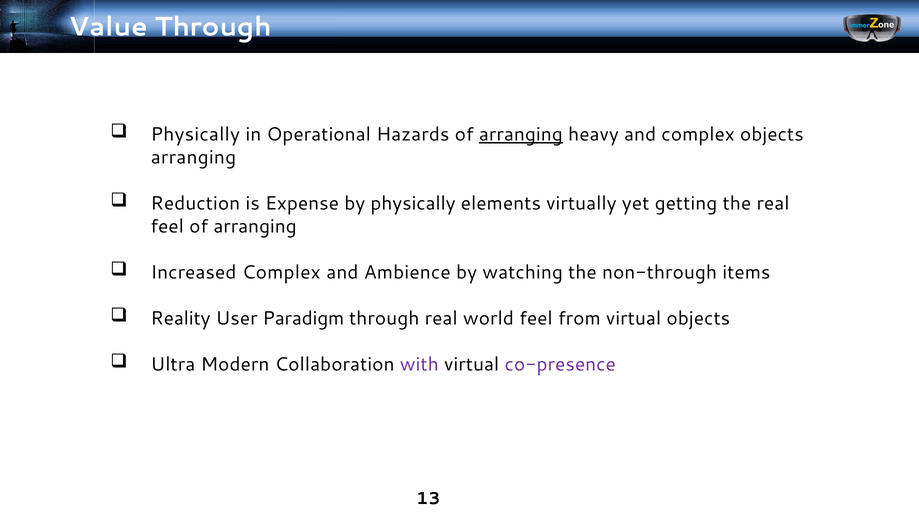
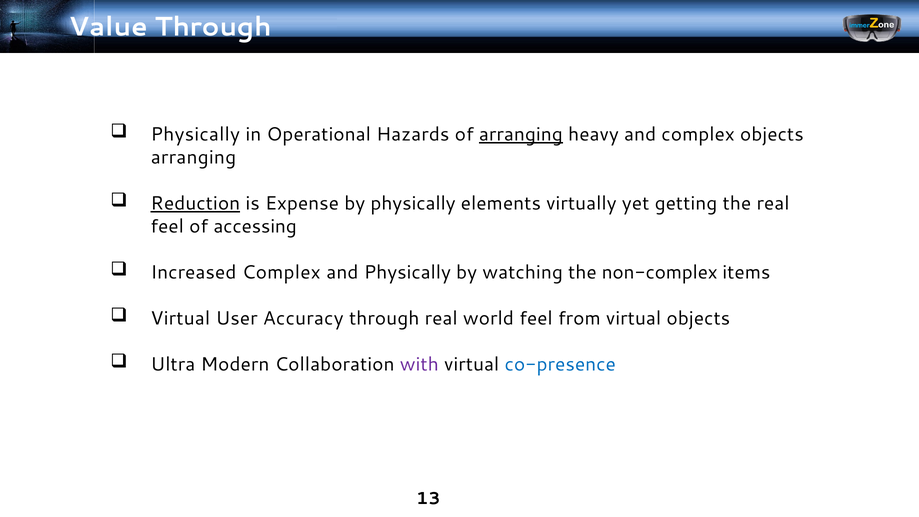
Reduction underline: none -> present (195, 203)
feel of arranging: arranging -> accessing (255, 226)
and Ambience: Ambience -> Physically (407, 272)
non-through: non-through -> non-complex (660, 272)
Reality: Reality -> Virtual (180, 318)
Paradigm: Paradigm -> Accuracy (303, 318)
co-presence colour: purple -> blue (560, 364)
